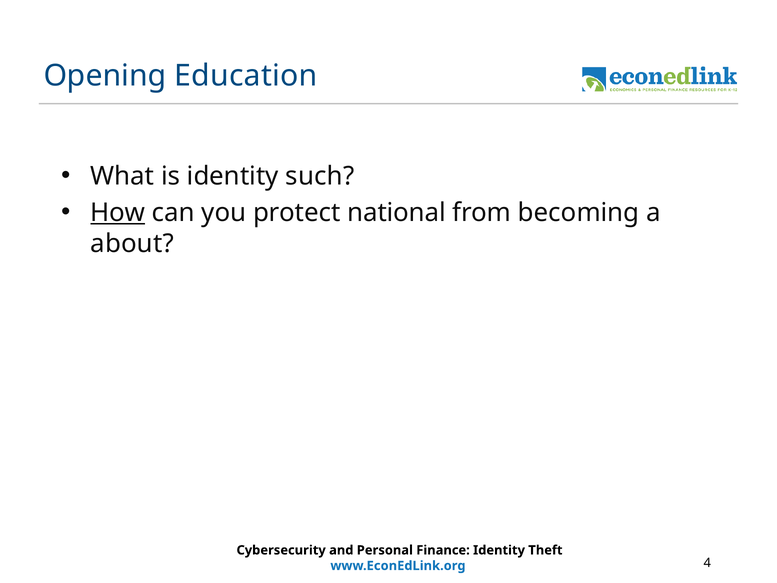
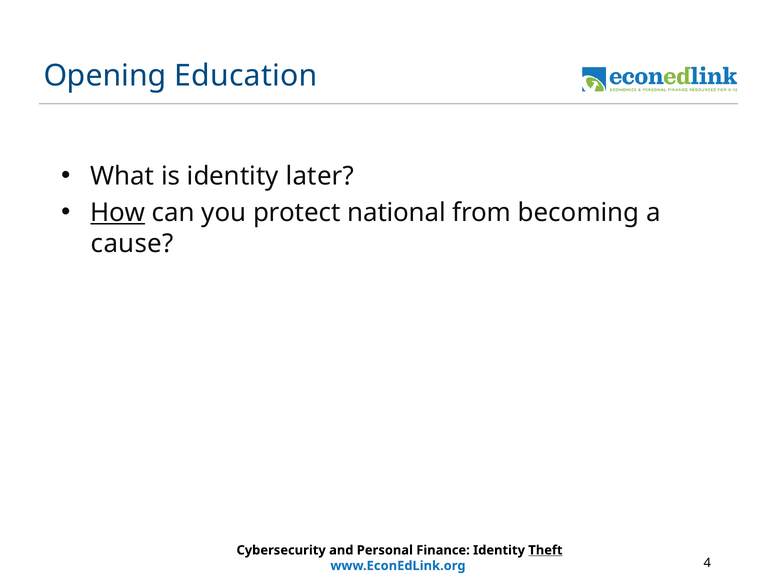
such: such -> later (320, 176)
about: about -> cause (132, 244)
Theft underline: none -> present (545, 550)
